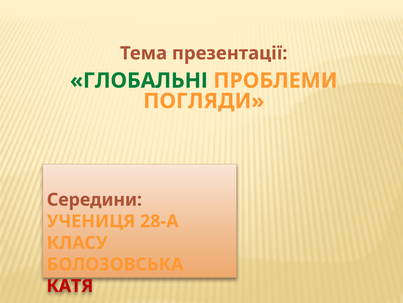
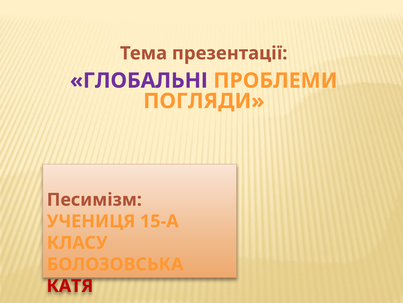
ГЛОБАЛЬНІ colour: green -> purple (139, 80)
Середини: Середини -> Песимізм (94, 199)
28-А: 28-А -> 15-А (159, 221)
